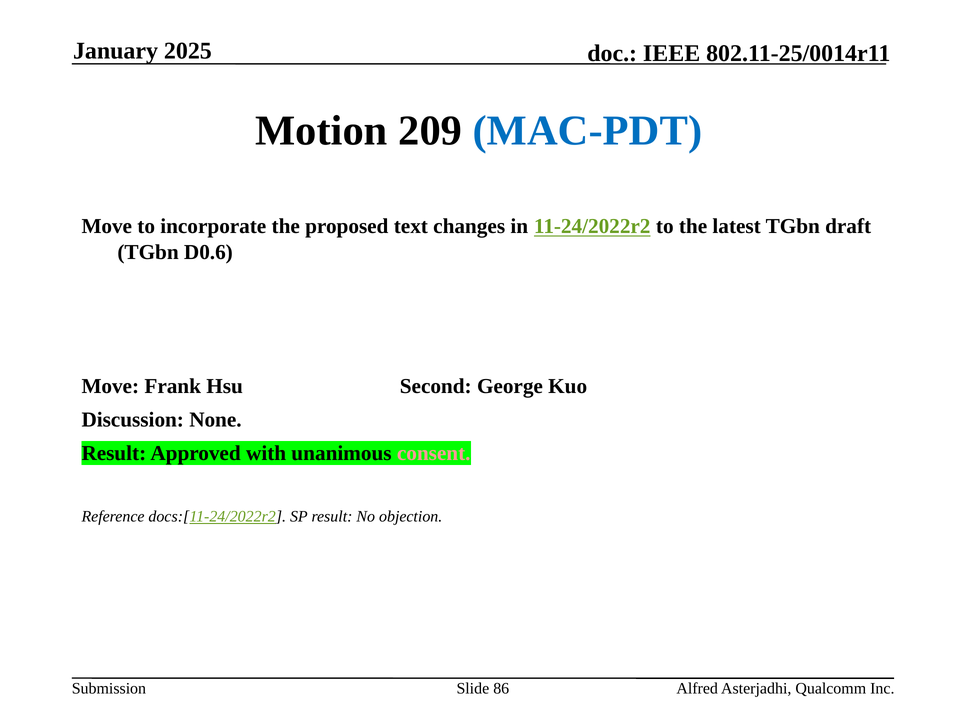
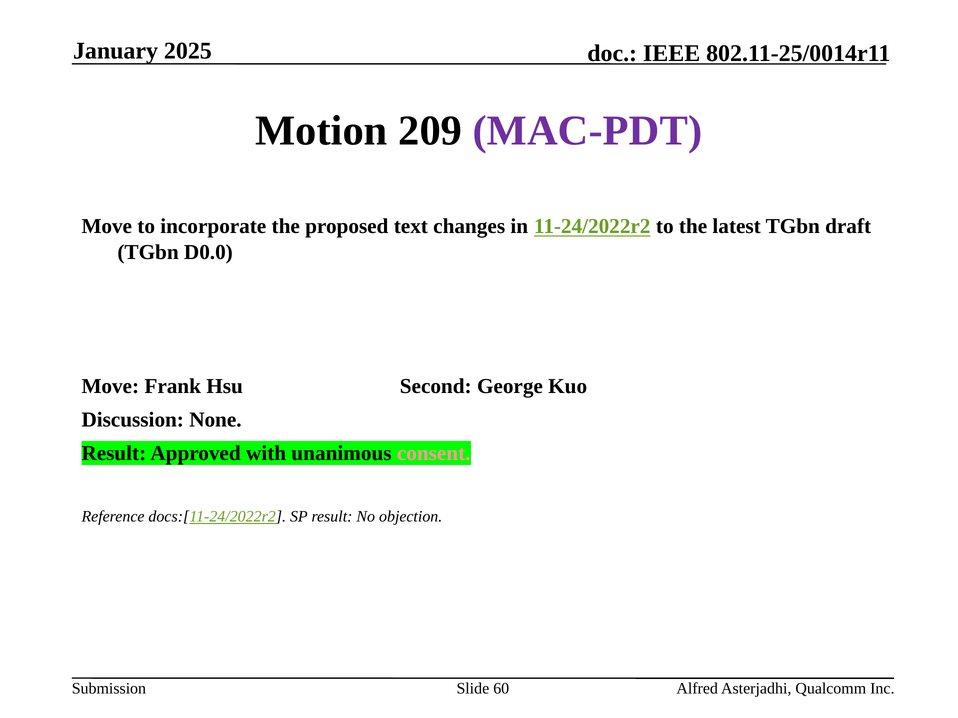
MAC-PDT colour: blue -> purple (588, 131)
D0.6: D0.6 -> D0.0 (208, 252)
86: 86 -> 60 (501, 689)
